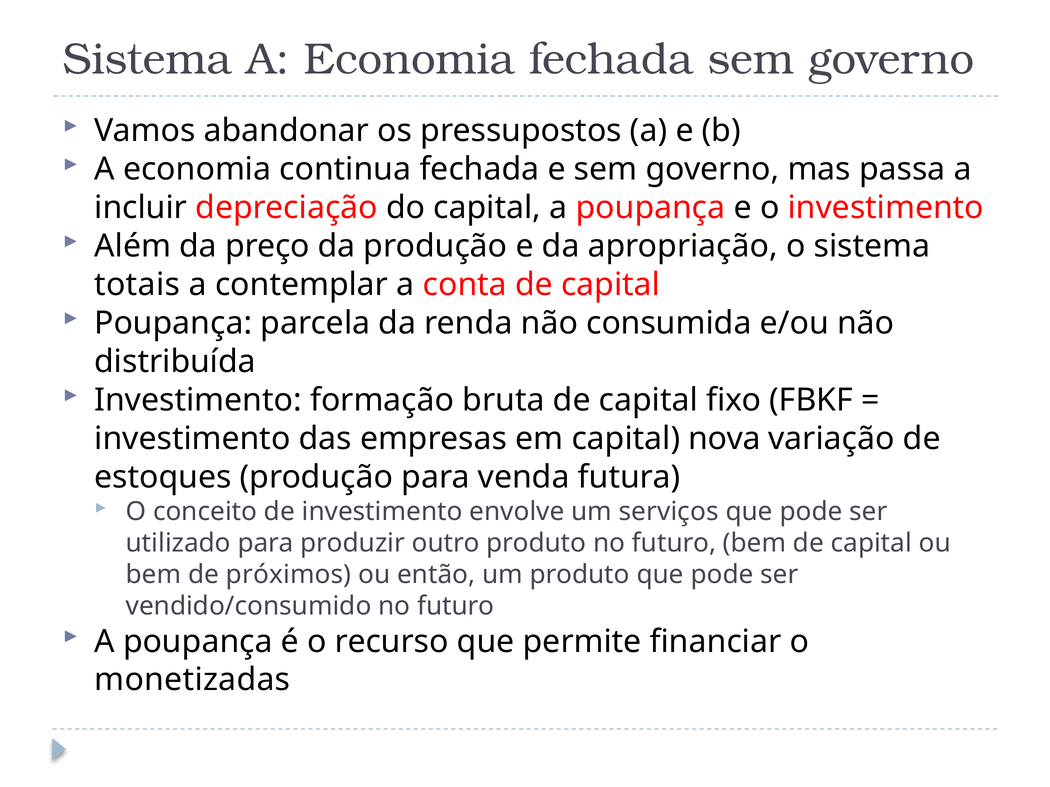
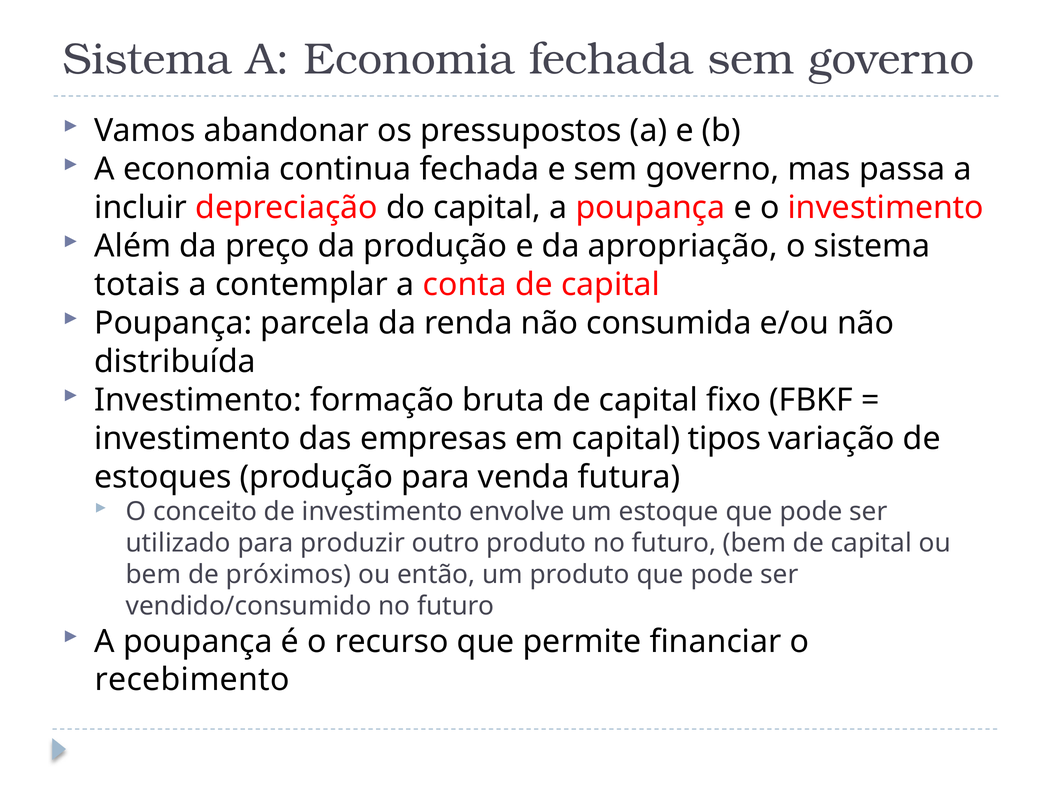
nova: nova -> tipos (724, 439)
serviços: serviços -> estoque (669, 512)
monetizadas: monetizadas -> recebimento (192, 680)
